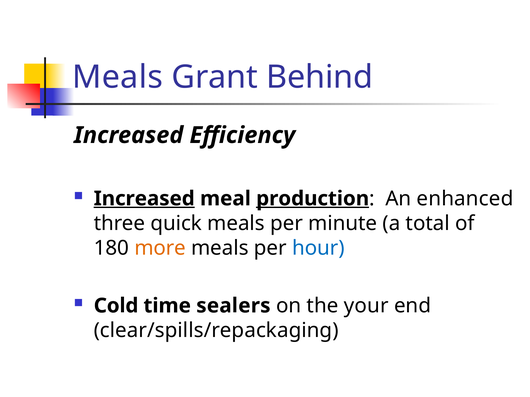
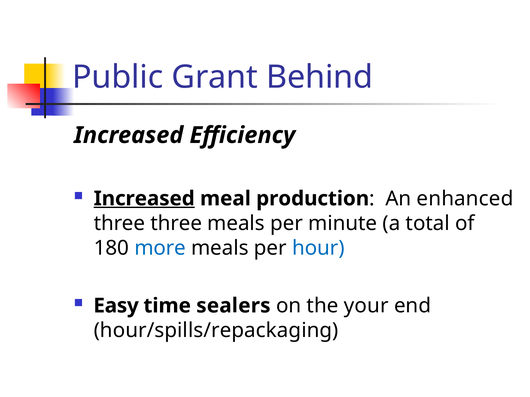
Meals: Meals -> Public (118, 77)
production underline: present -> none (313, 199)
three quick: quick -> three (176, 224)
more colour: orange -> blue (160, 248)
Cold: Cold -> Easy (116, 306)
clear/spills/repackaging: clear/spills/repackaging -> hour/spills/repackaging (216, 331)
